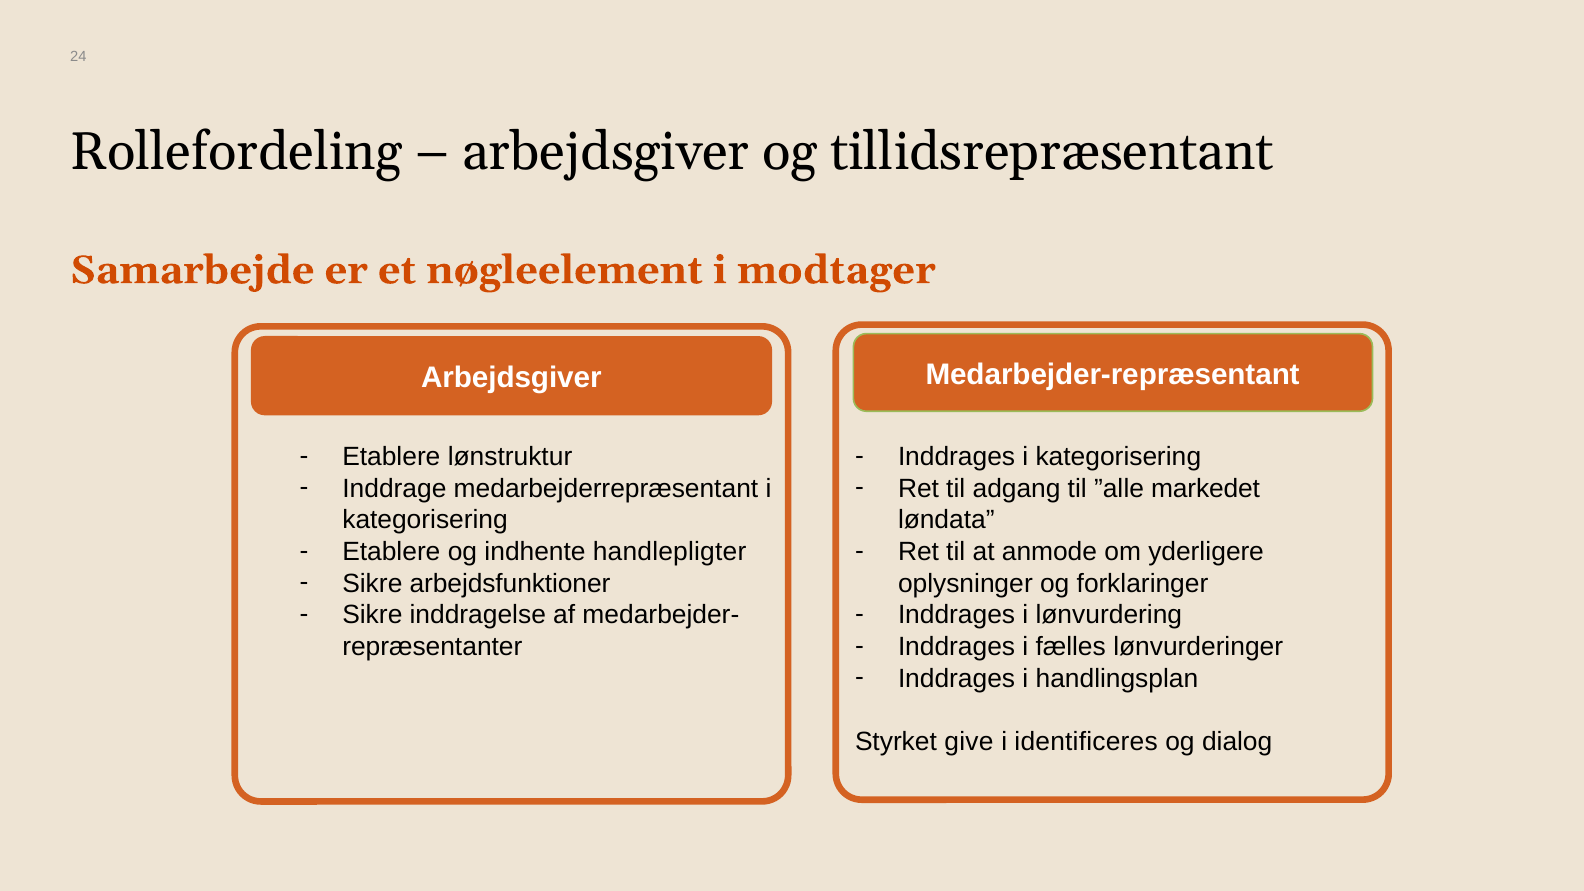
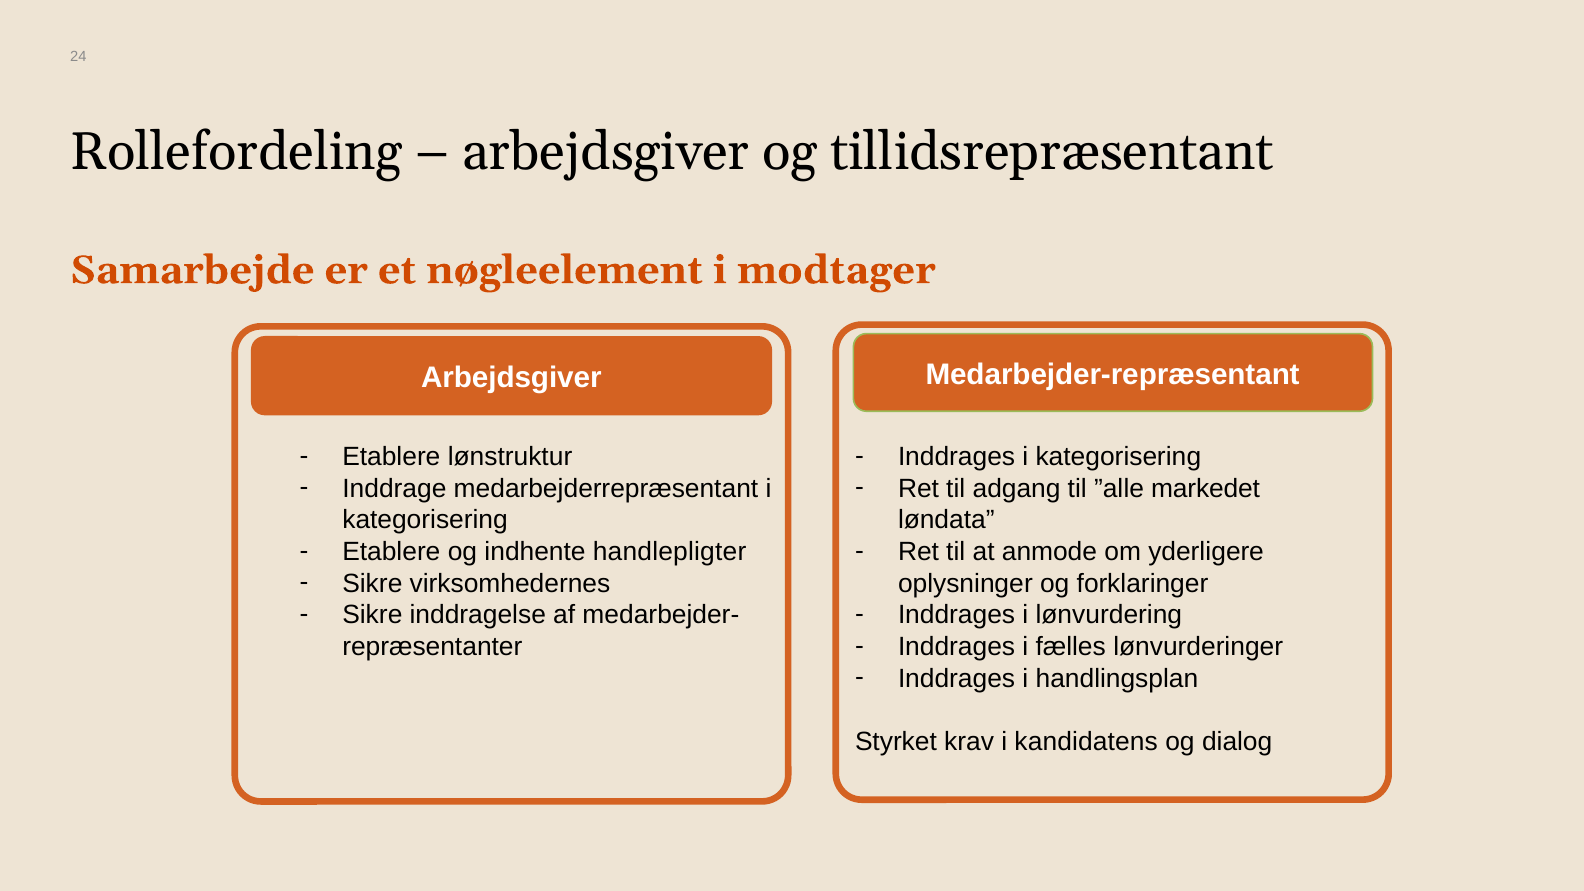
arbejdsfunktioner: arbejdsfunktioner -> virksomhedernes (510, 583)
give: give -> krav (969, 742)
identificeres: identificeres -> kandidatens (1086, 742)
